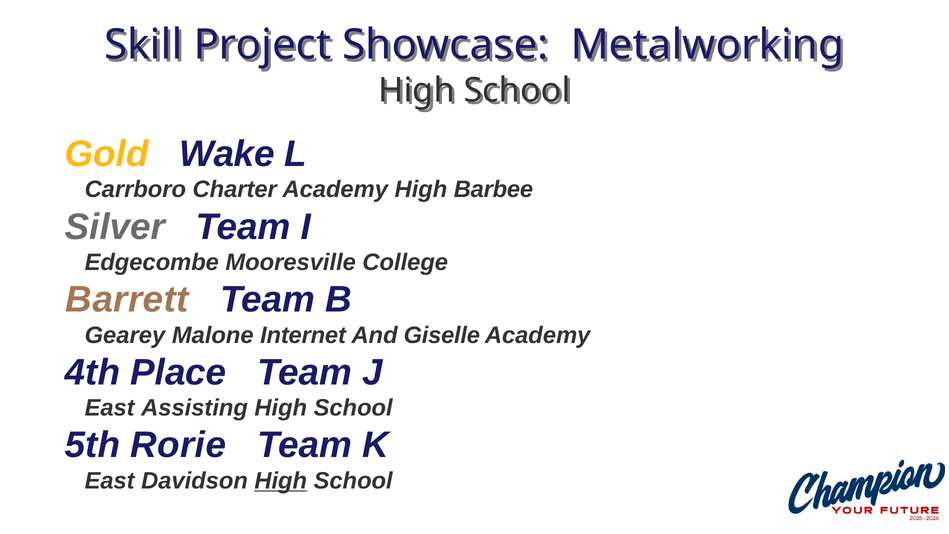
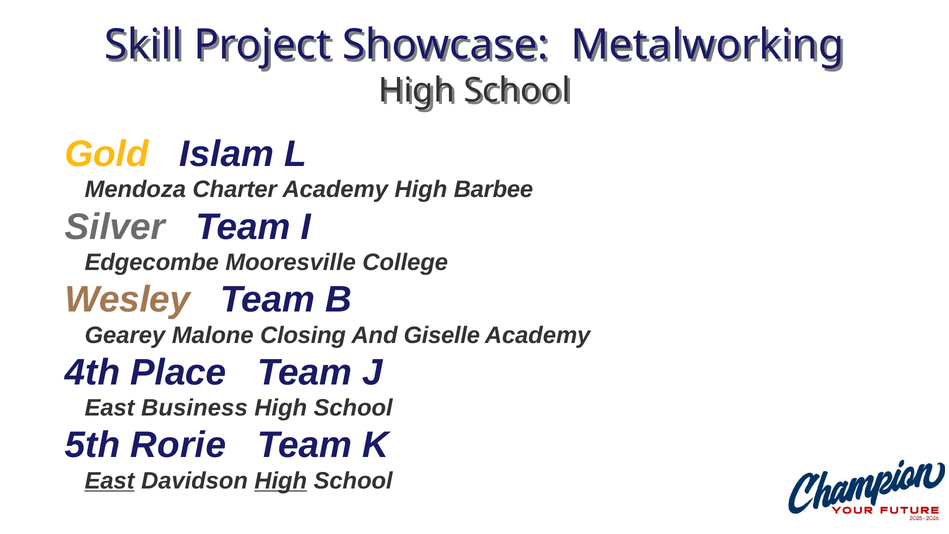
Wake: Wake -> Islam (227, 154)
Carrboro: Carrboro -> Mendoza (135, 190)
Barrett: Barrett -> Wesley (127, 300)
Internet: Internet -> Closing (303, 335)
Assisting: Assisting -> Business (194, 408)
East underline: none -> present (110, 481)
